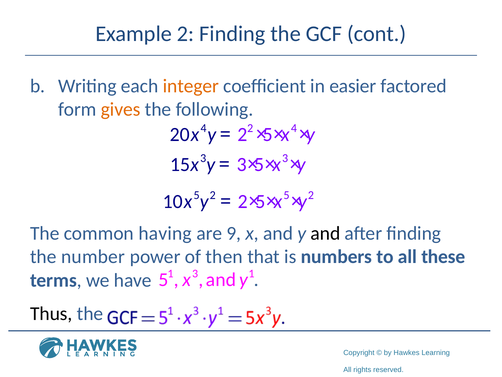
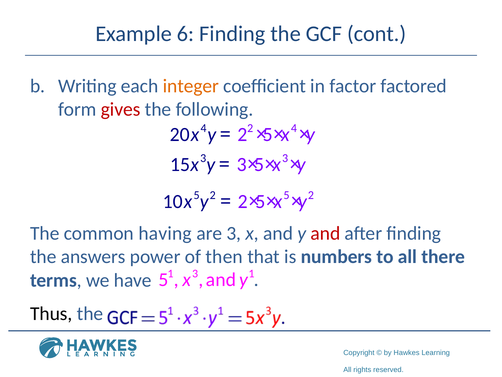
Example 2: 2 -> 6 (186, 34)
easier: easier -> factor (353, 86)
gives colour: orange -> red (121, 109)
are 9: 9 -> 3 (234, 233)
and colour: black -> red (325, 233)
number: number -> answers (93, 257)
these: these -> there (443, 257)
